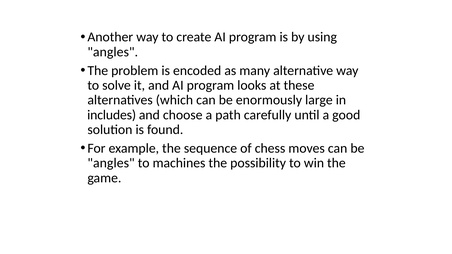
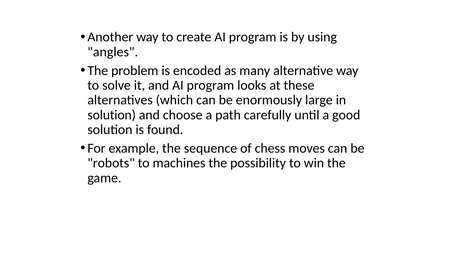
includes: includes -> solution (112, 115)
angles: angles -> robots (111, 163)
